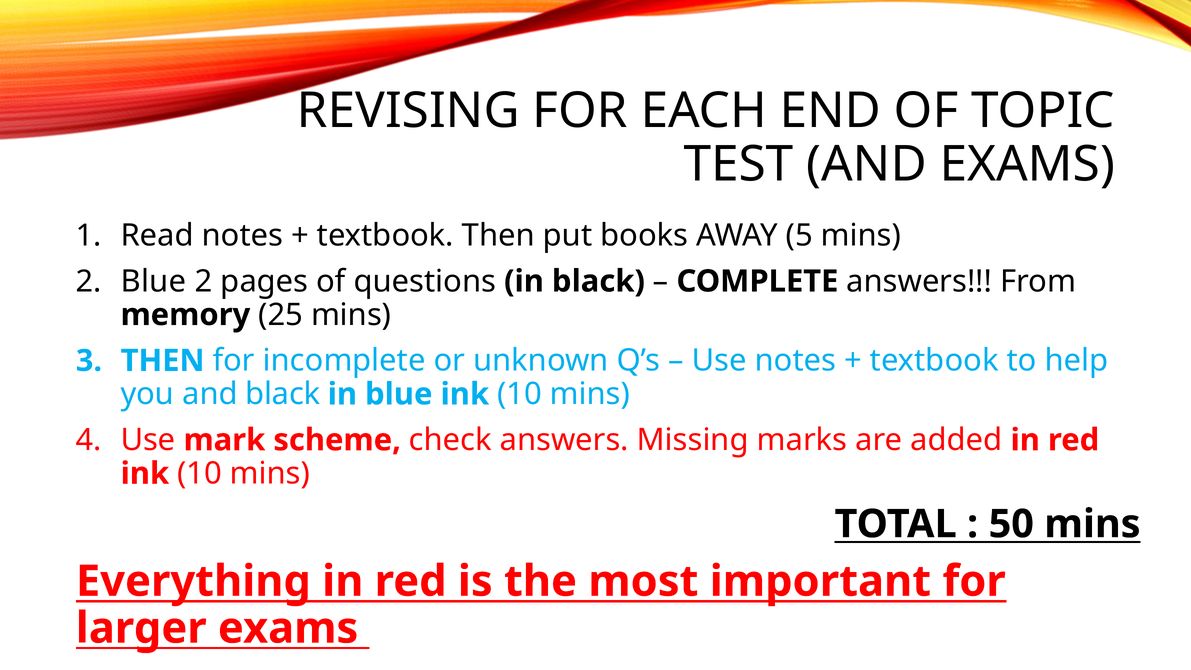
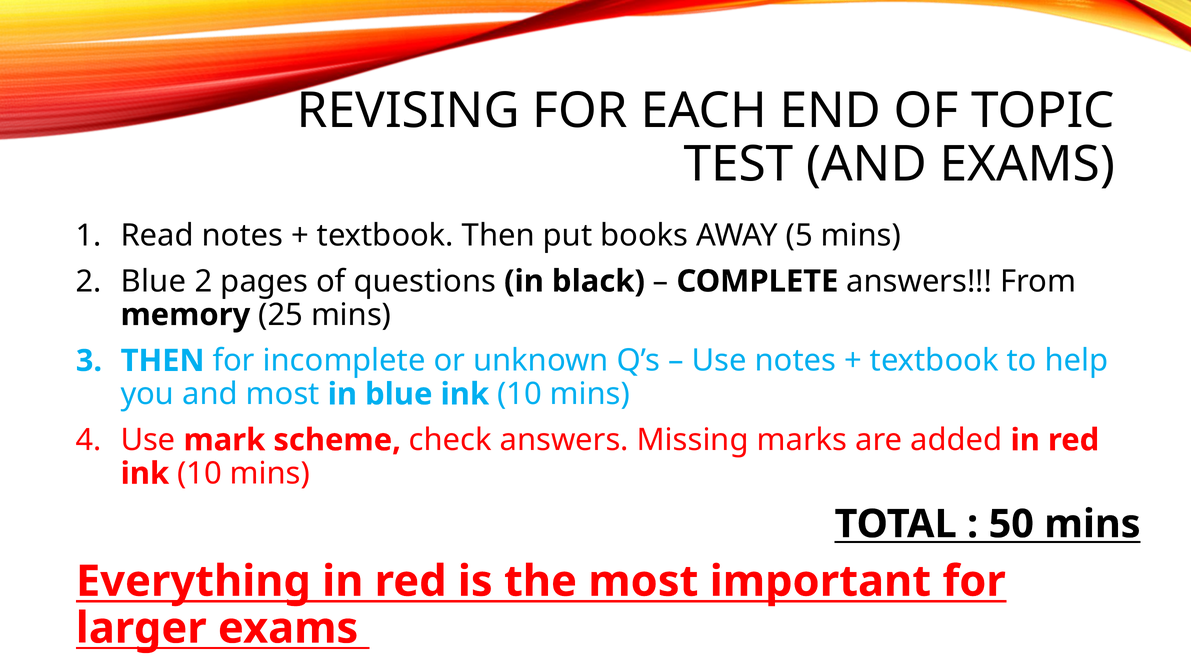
and black: black -> most (283, 394)
